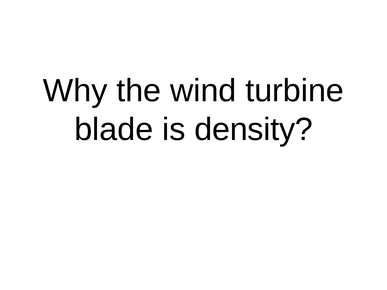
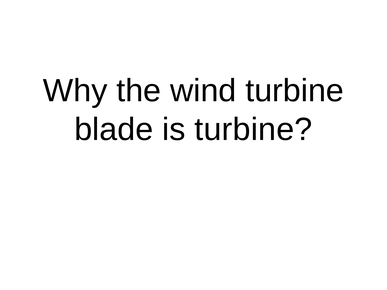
is density: density -> turbine (253, 130)
